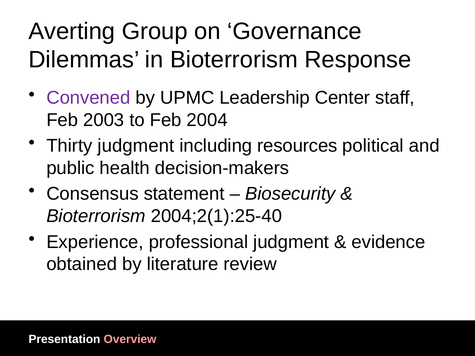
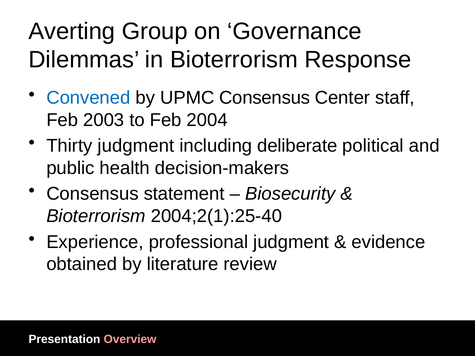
Convened colour: purple -> blue (88, 98)
UPMC Leadership: Leadership -> Consensus (265, 98)
resources: resources -> deliberate (297, 146)
